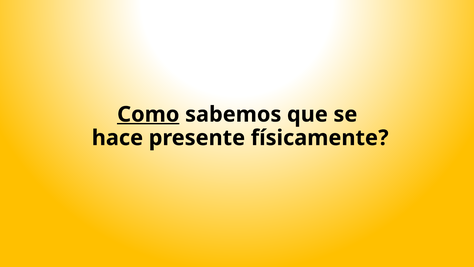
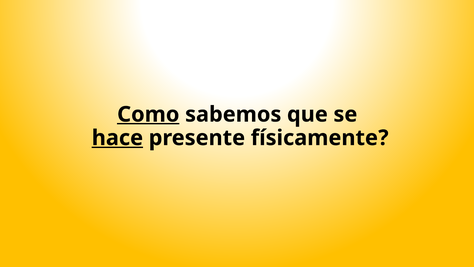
hace underline: none -> present (117, 138)
